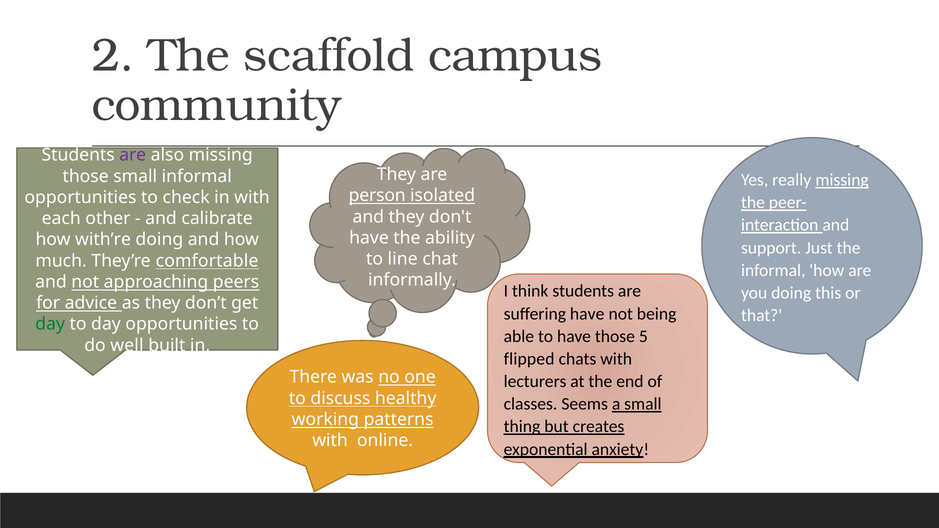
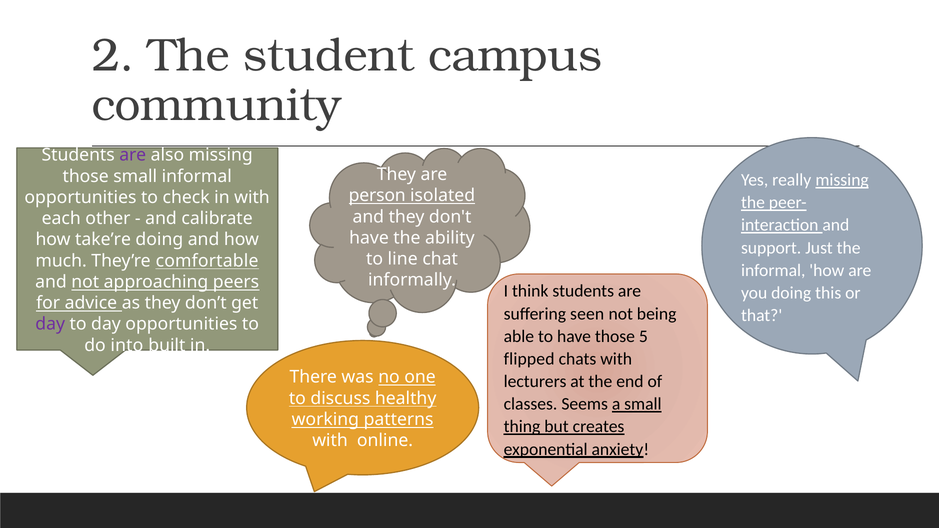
scaffold: scaffold -> student (329, 56)
with’re: with’re -> take’re (103, 240)
suffering have: have -> seen (587, 314)
day colour: green -> purple (50, 324)
well: well -> into (127, 345)
